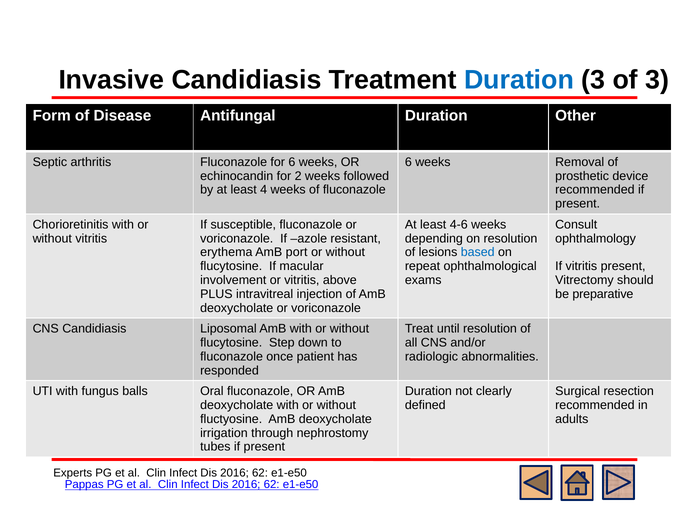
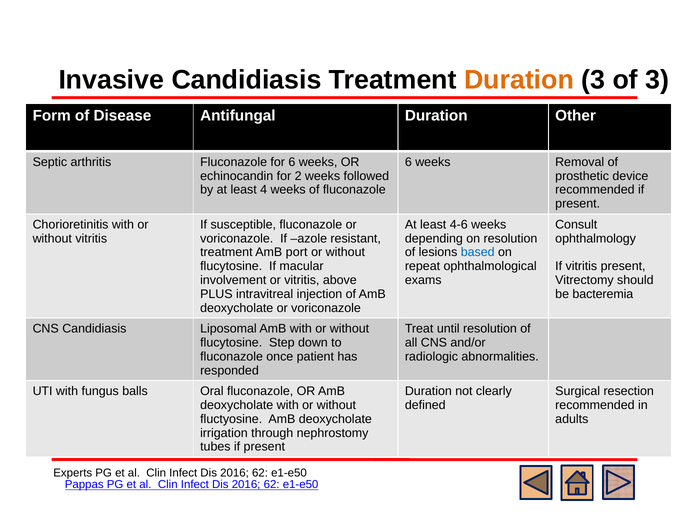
Duration colour: blue -> orange (519, 80)
erythema: erythema -> treatment (226, 252)
preparative: preparative -> bacteremia (603, 294)
